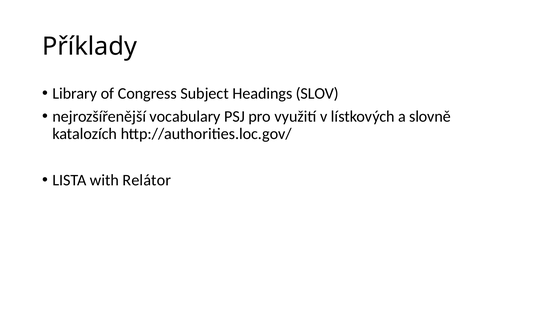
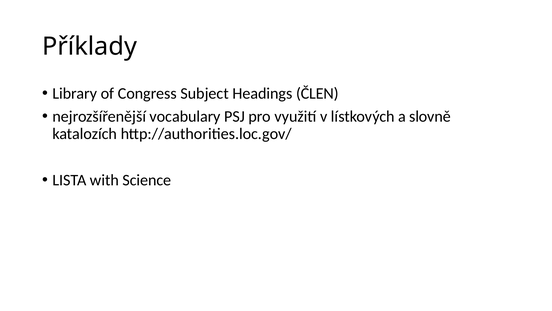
SLOV: SLOV -> ČLEN (317, 93)
Relátor: Relátor -> Science (147, 180)
